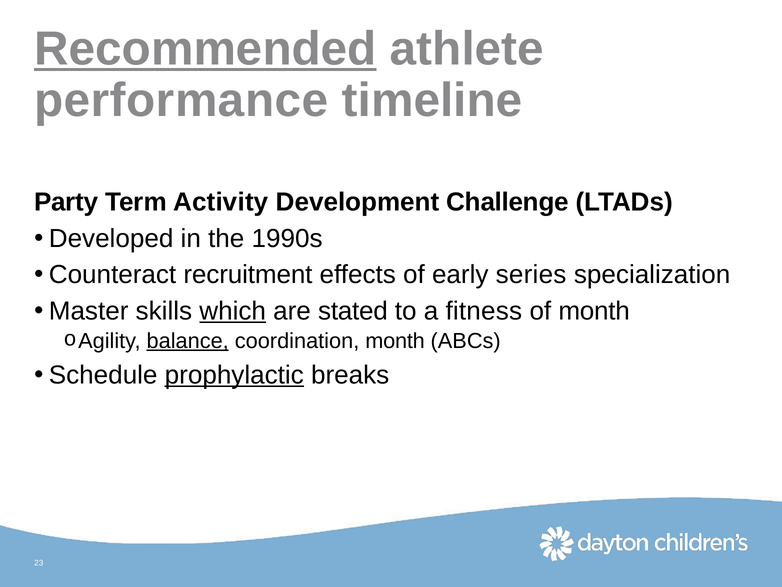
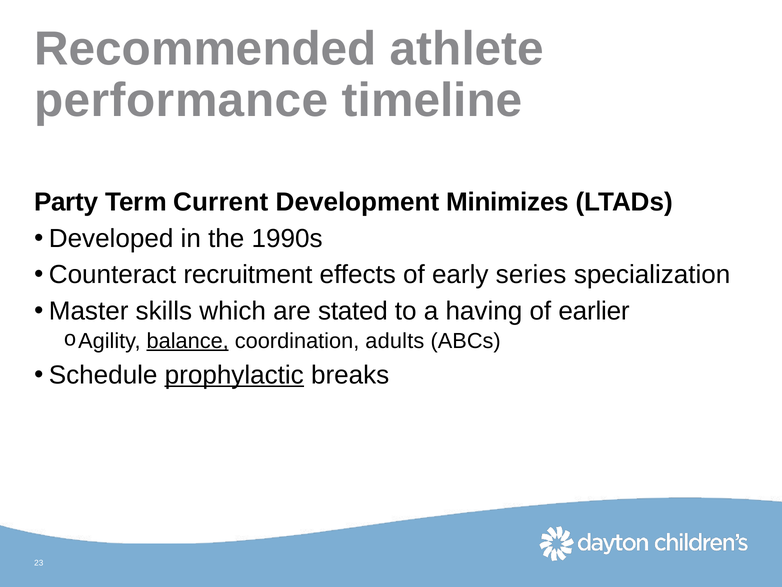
Recommended underline: present -> none (205, 49)
Activity: Activity -> Current (221, 202)
Challenge: Challenge -> Minimizes (508, 202)
which underline: present -> none (233, 311)
fitness: fitness -> having (484, 311)
of month: month -> earlier (594, 311)
coordination month: month -> adults (395, 341)
